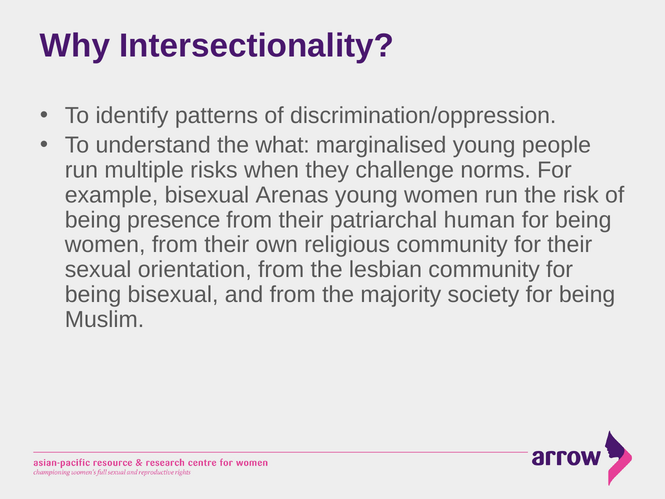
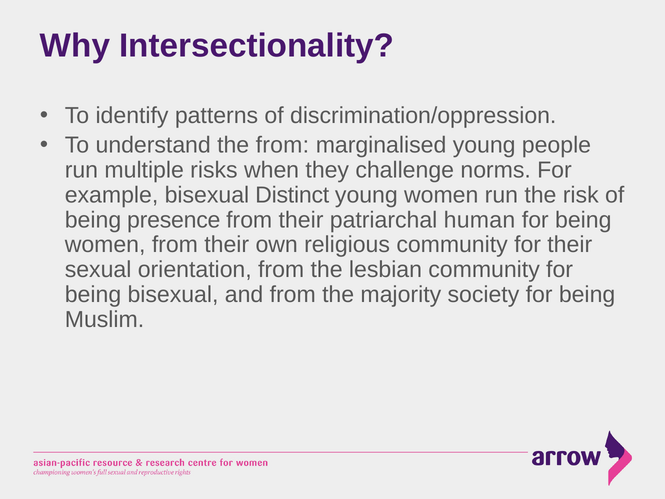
the what: what -> from (282, 145)
Arenas: Arenas -> Distinct (292, 195)
